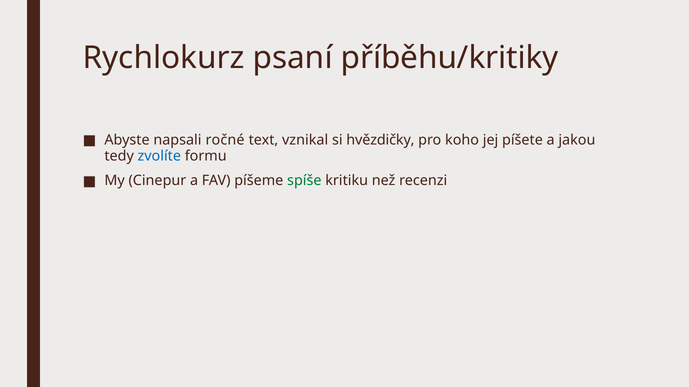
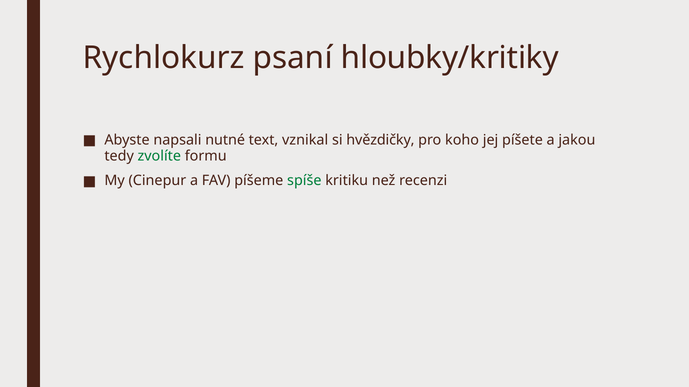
příběhu/kritiky: příběhu/kritiky -> hloubky/kritiky (450, 58)
ročné: ročné -> nutné (225, 140)
zvolíte colour: blue -> green (159, 156)
